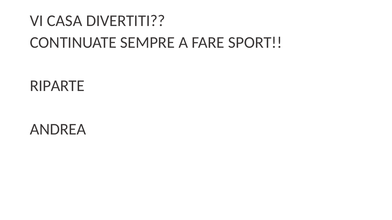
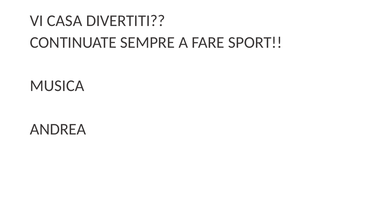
RIPARTE: RIPARTE -> MUSICA (57, 86)
